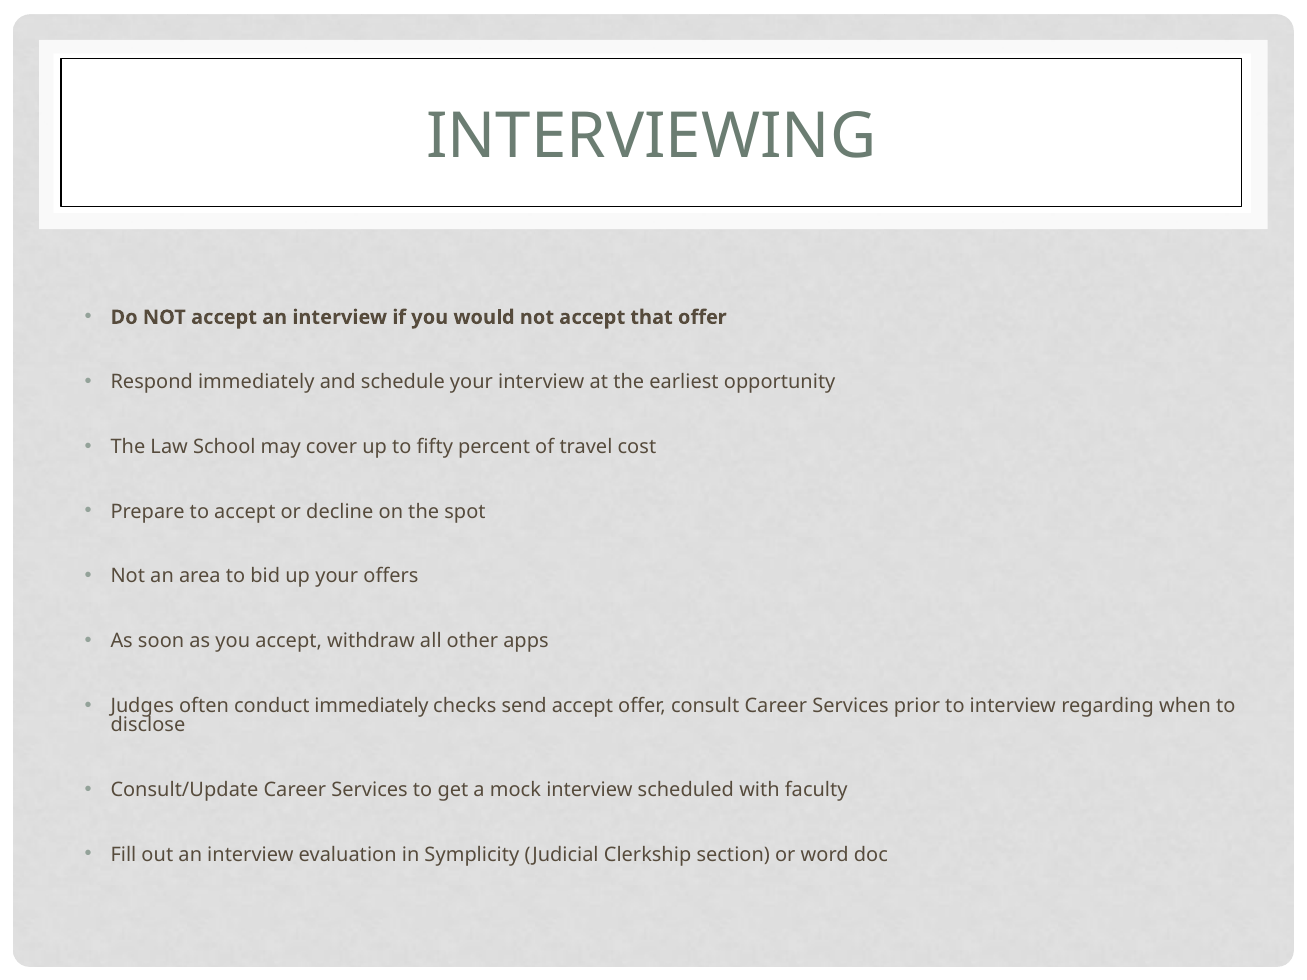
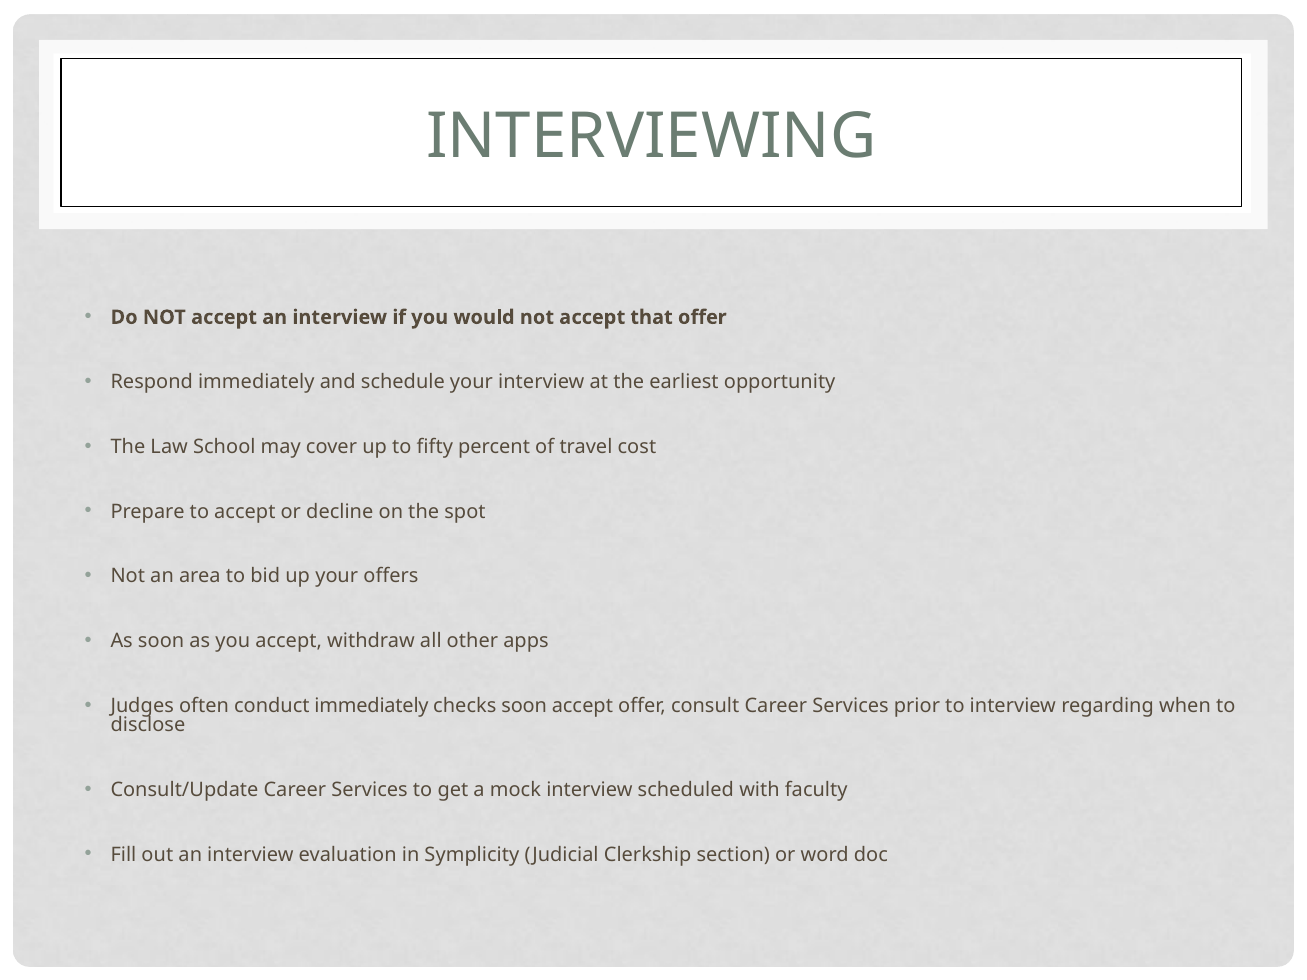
checks send: send -> soon (524, 706)
